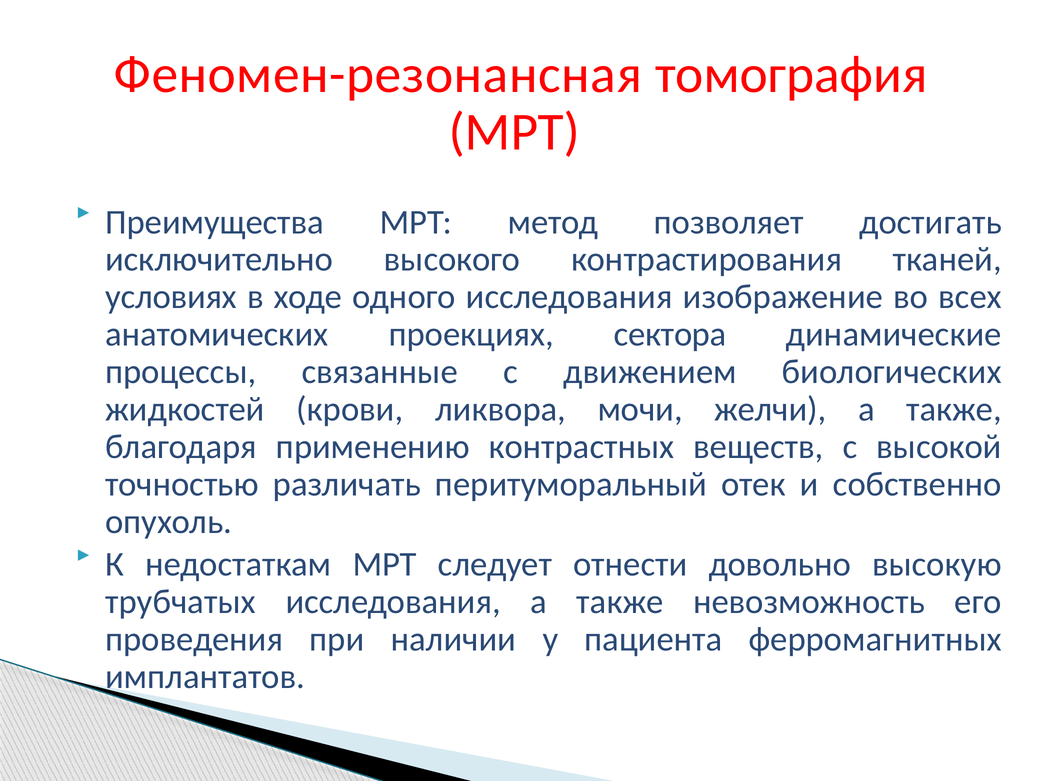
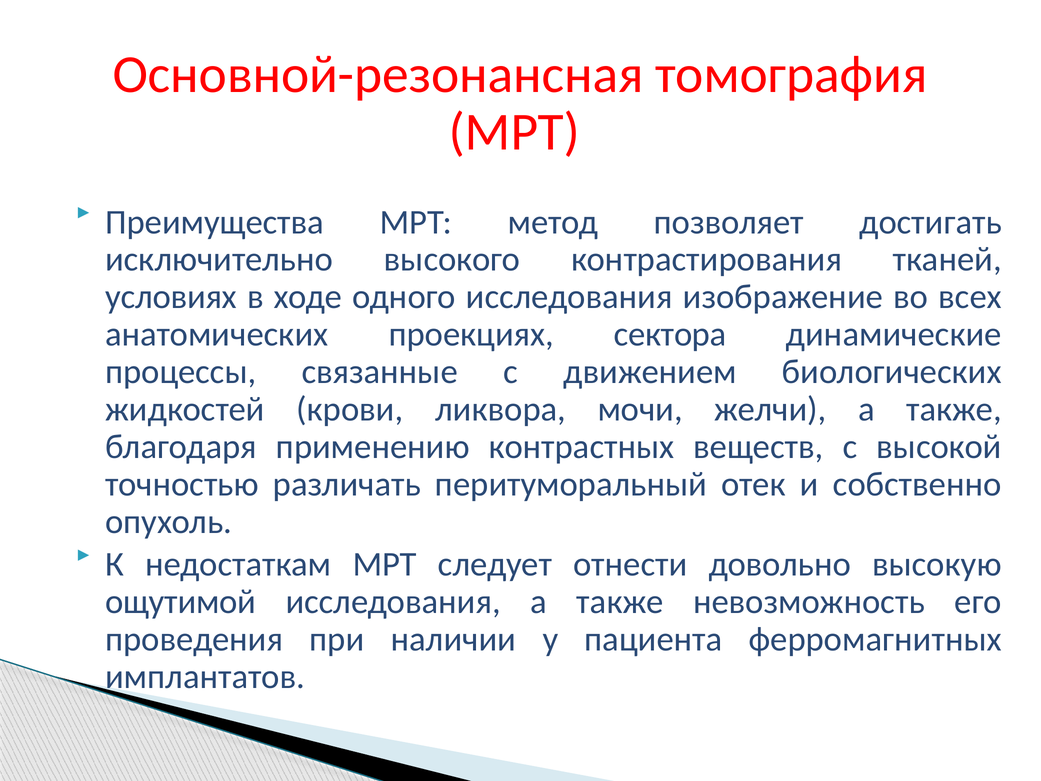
Феномен-резонансная: Феномен-резонансная -> Основной-резонансная (378, 74)
трубчатых: трубчатых -> ощутимой (181, 602)
